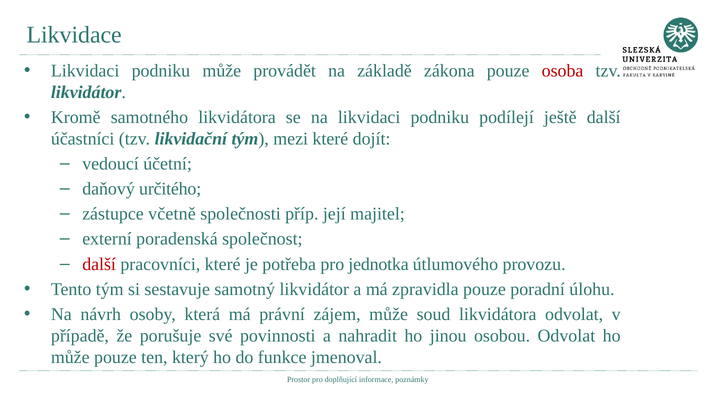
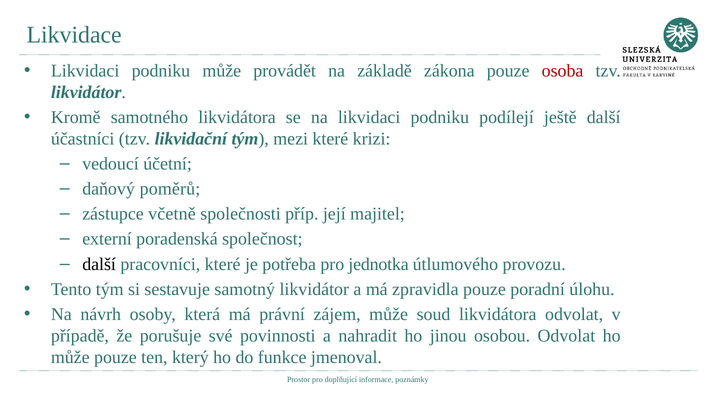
dojít: dojít -> krizi (372, 139)
určitého: určitého -> poměrů (170, 189)
další colour: red -> black (99, 264)
